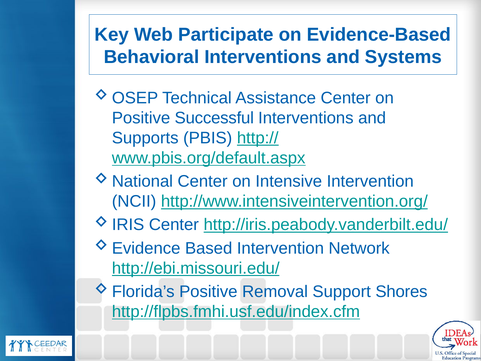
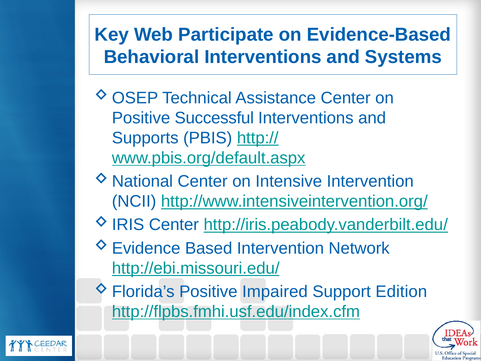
Removal: Removal -> Impaired (275, 291)
Shores: Shores -> Edition (401, 291)
